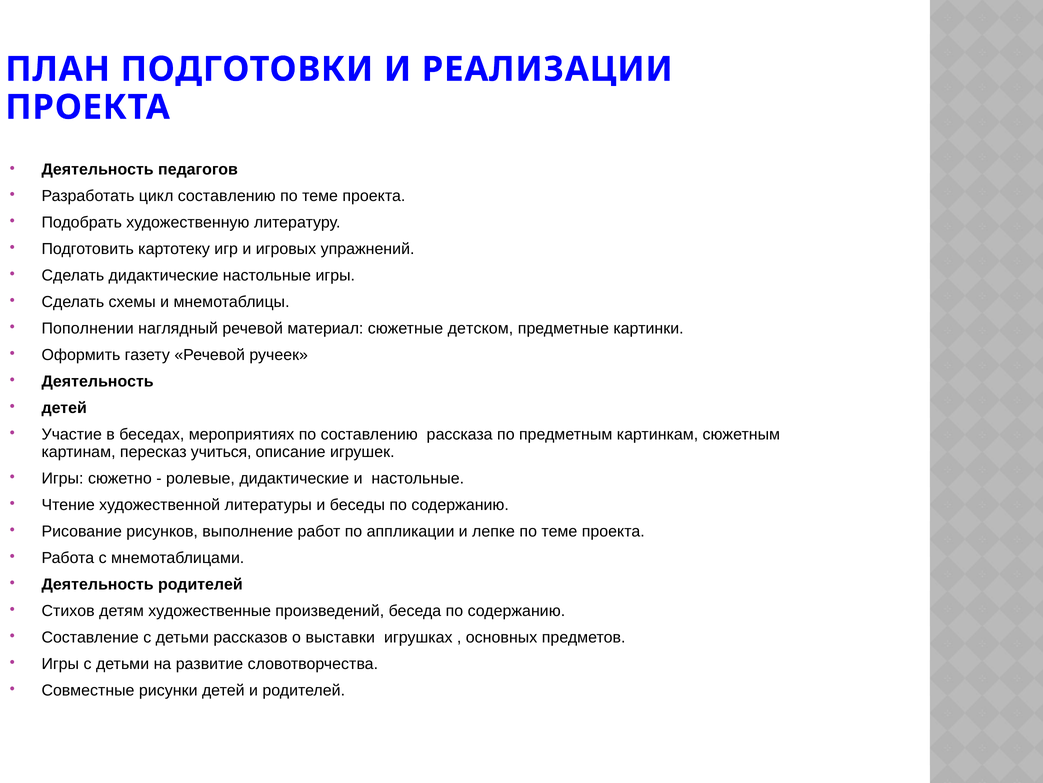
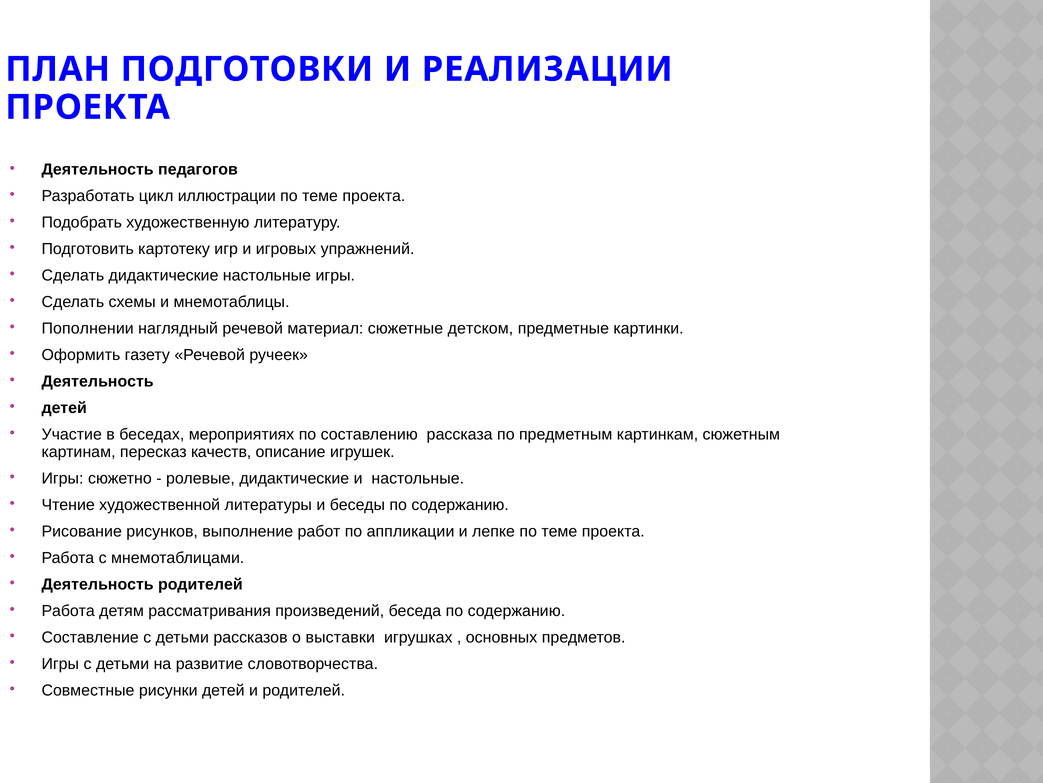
цикл составлению: составлению -> иллюстрации (227, 196)
учиться: учиться -> качеств (221, 452)
Стихов: Стихов -> Работа (68, 610)
художественные: художественные -> рассматривания (210, 610)
